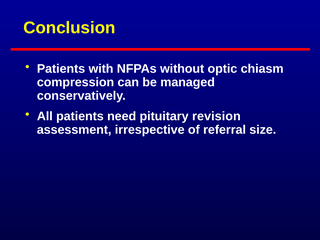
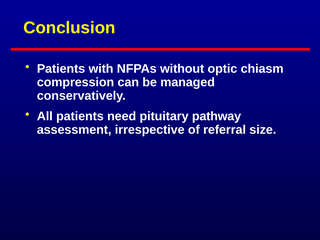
revision: revision -> pathway (217, 116)
